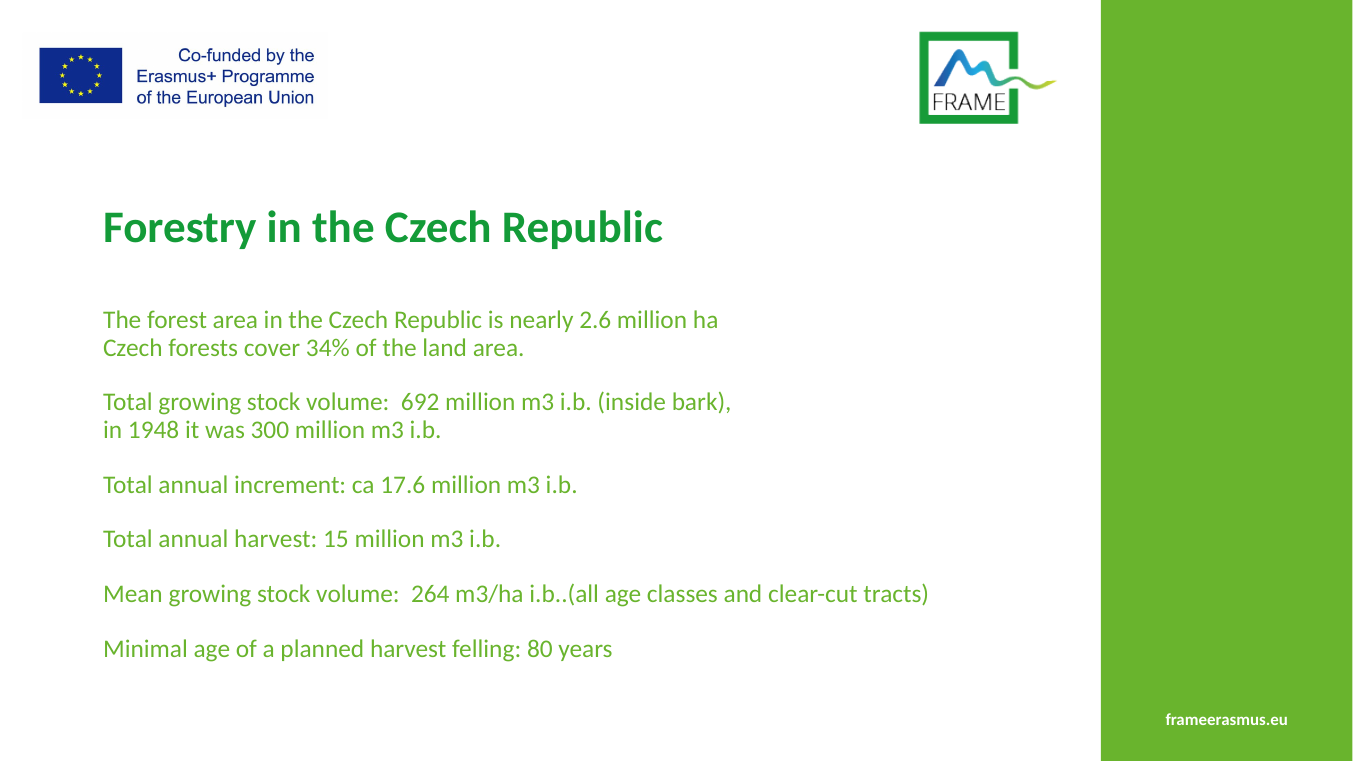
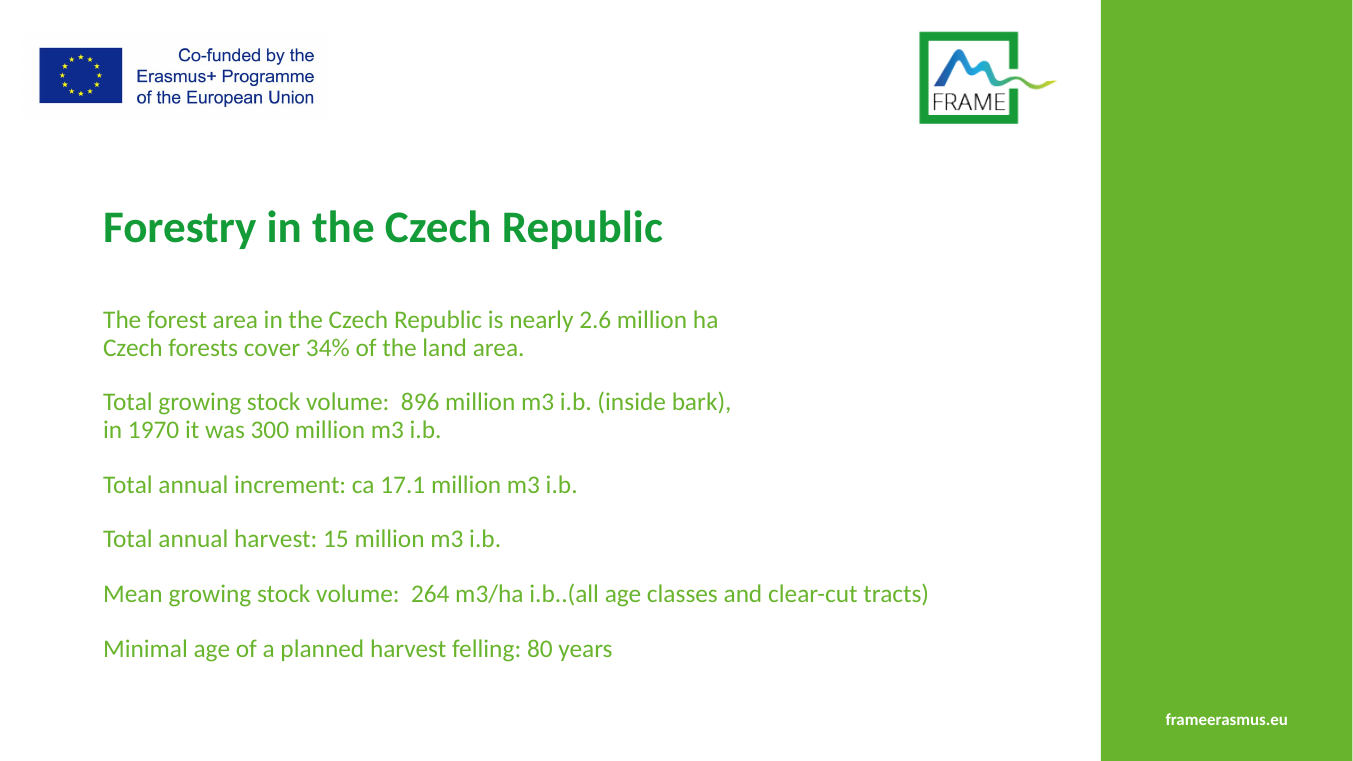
692: 692 -> 896 (420, 403)
1948: 1948 -> 1970 (154, 430)
17.6: 17.6 -> 17.1 (403, 485)
